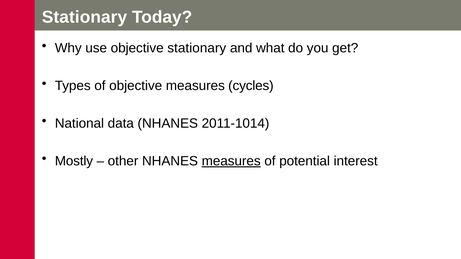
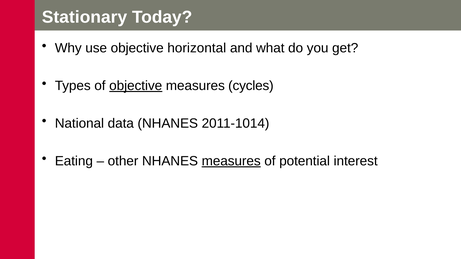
objective stationary: stationary -> horizontal (197, 48)
objective underline: none -> present (136, 86)
Mostly: Mostly -> Eating (74, 161)
